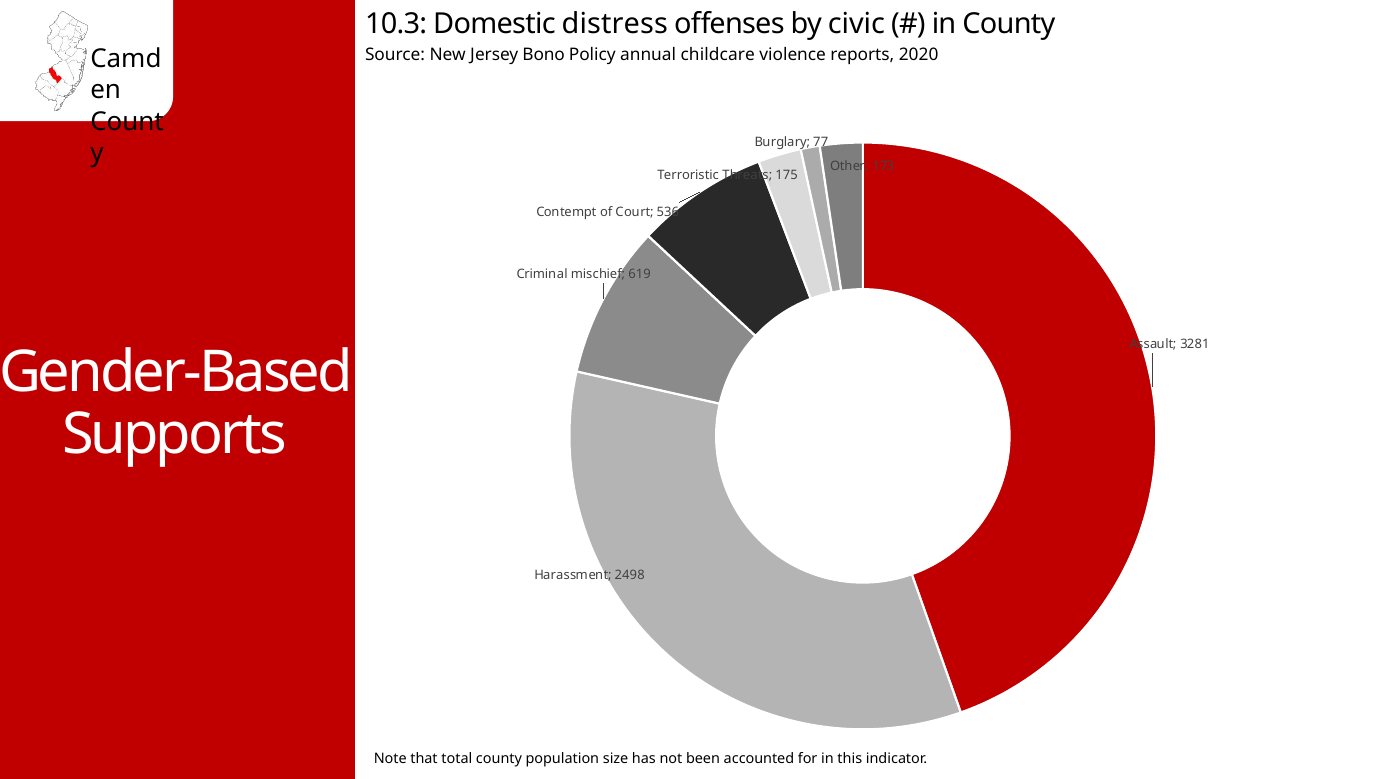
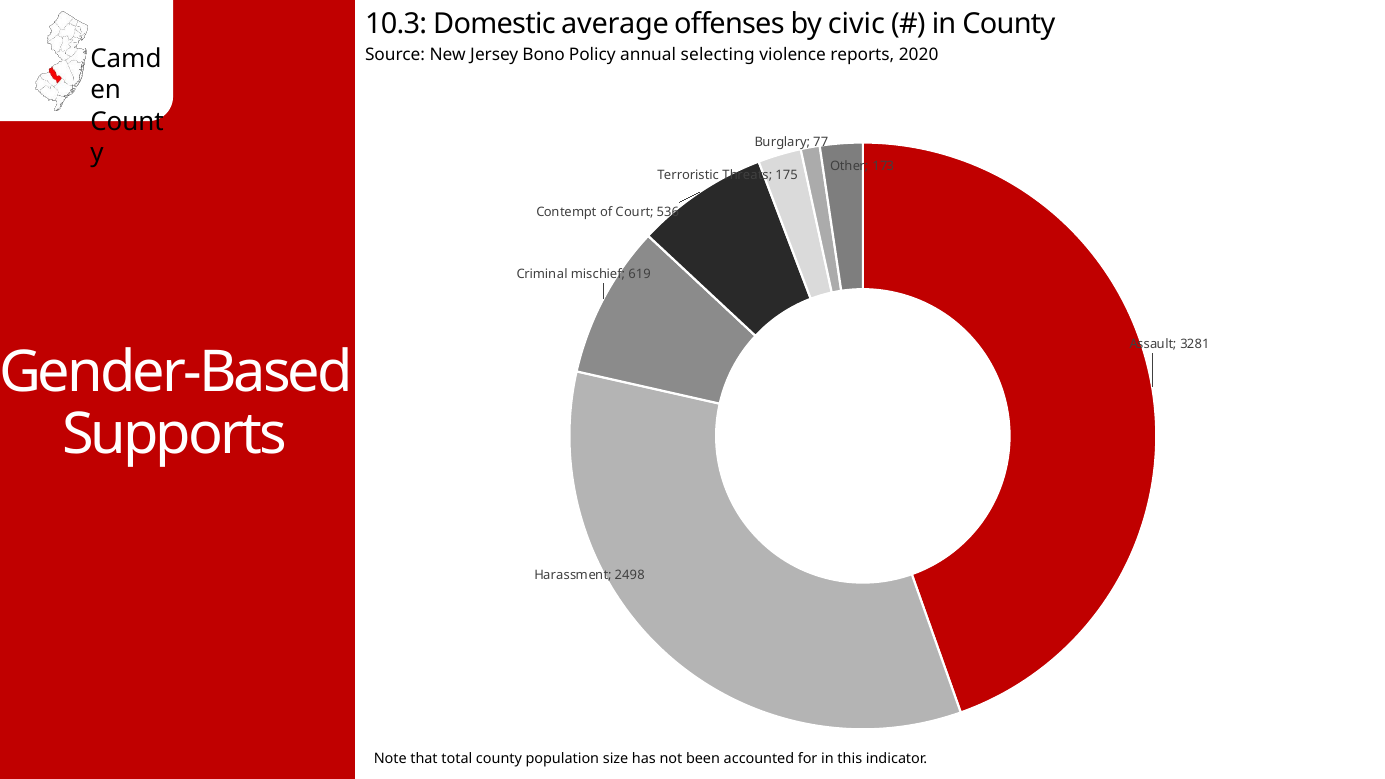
distress: distress -> average (615, 24)
childcare: childcare -> selecting (718, 55)
